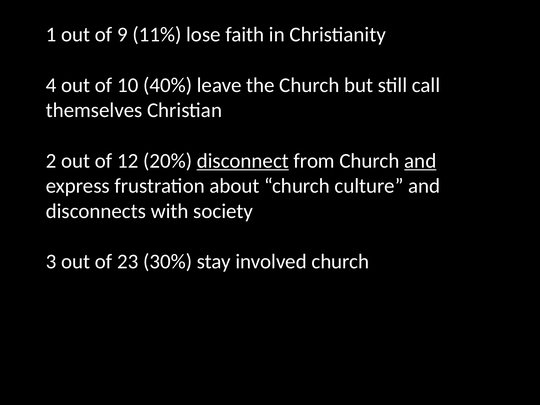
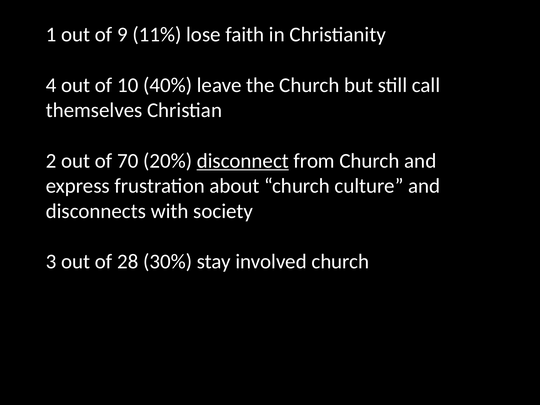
12: 12 -> 70 (128, 161)
and underline: present -> none (420, 161)
23: 23 -> 28 (128, 262)
